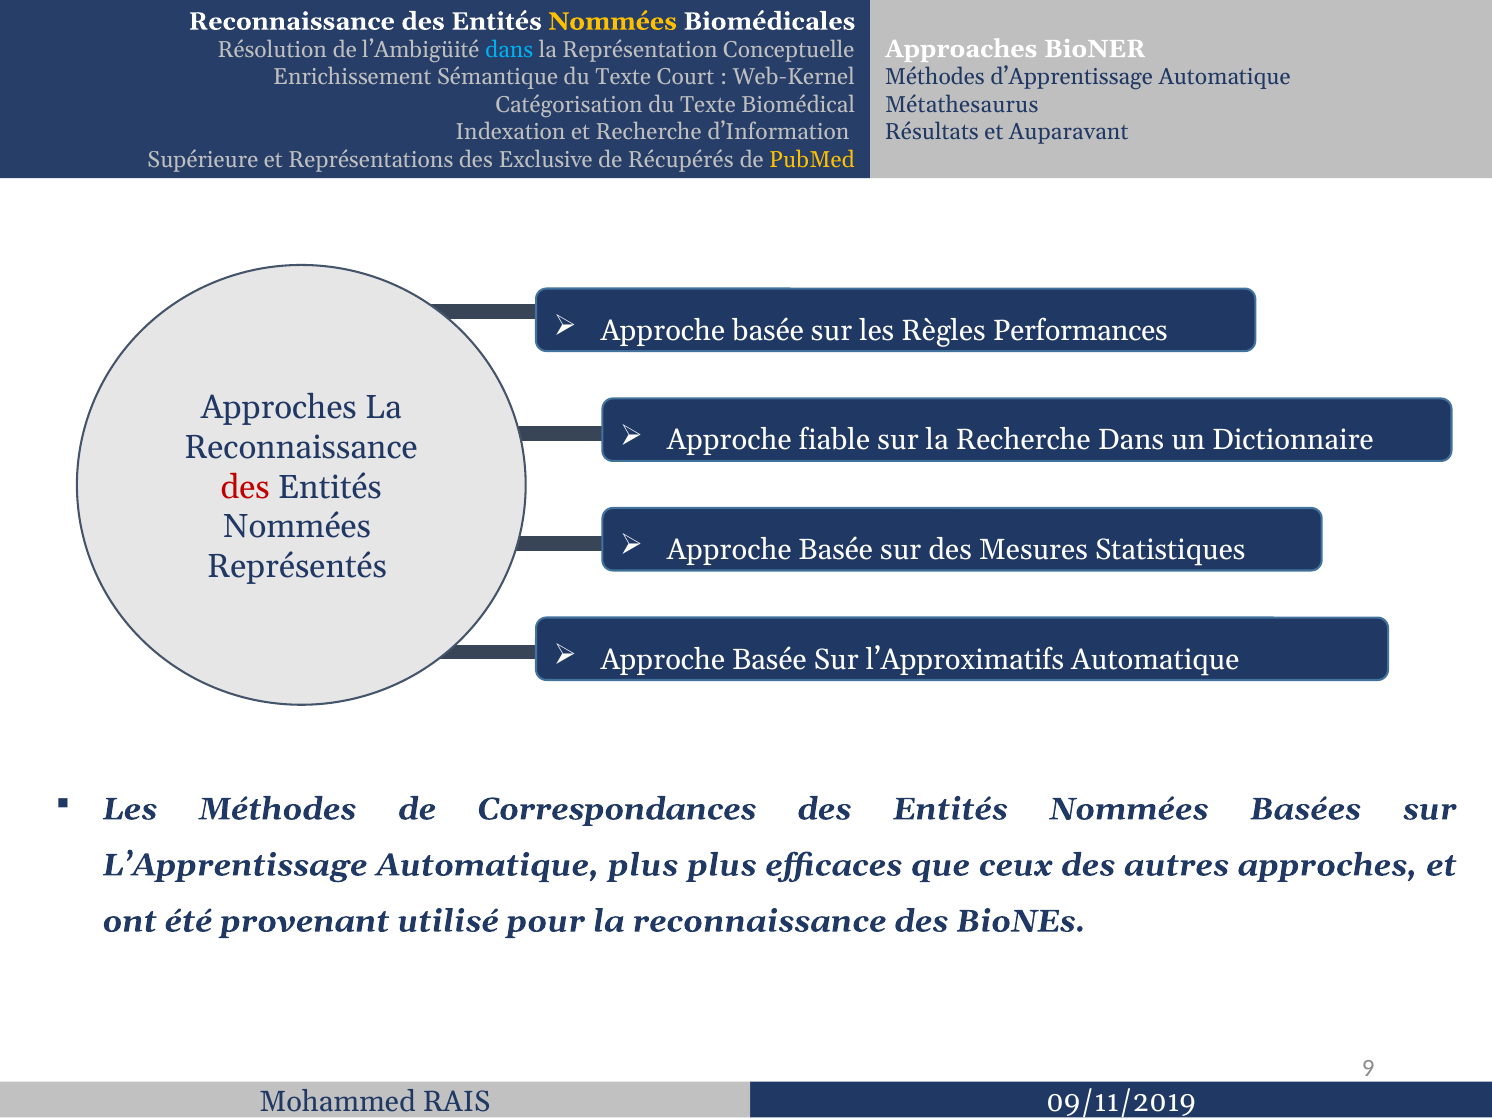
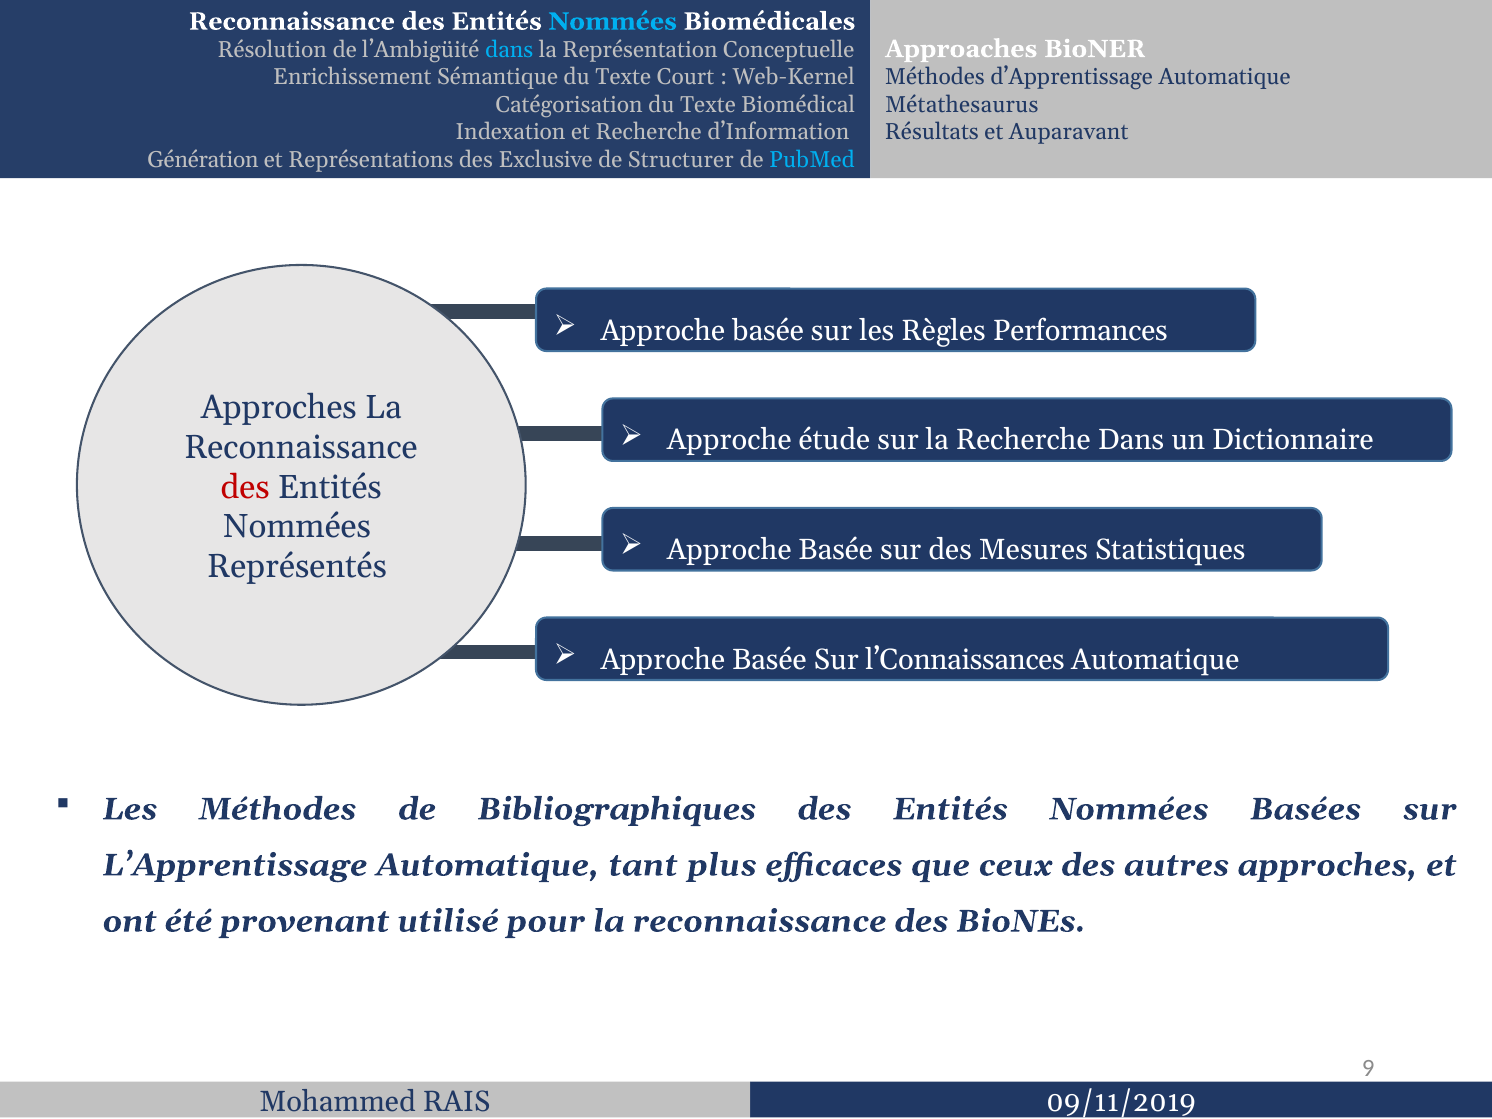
Nommées colour: yellow -> light blue (613, 21)
Supérieure: Supérieure -> Génération (203, 160)
Récupérés: Récupérés -> Structurer (681, 160)
PubMed colour: yellow -> light blue (812, 160)
fiable: fiable -> étude (834, 440)
l’Approximatifs: l’Approximatifs -> l’Connaissances (965, 659)
Correspondances: Correspondances -> Bibliographiques (617, 809)
Automatique plus: plus -> tant (643, 865)
